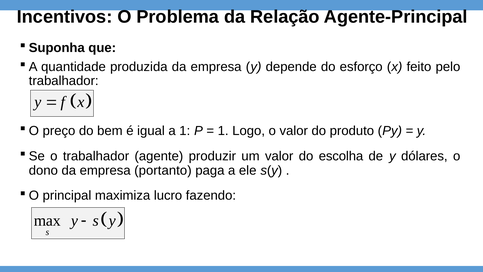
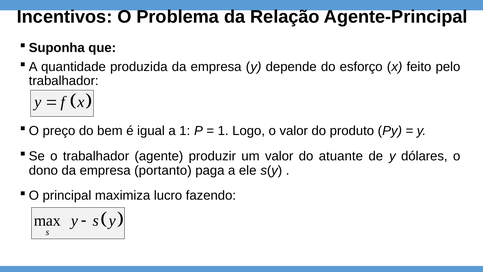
escolha: escolha -> atuante (341, 156)
